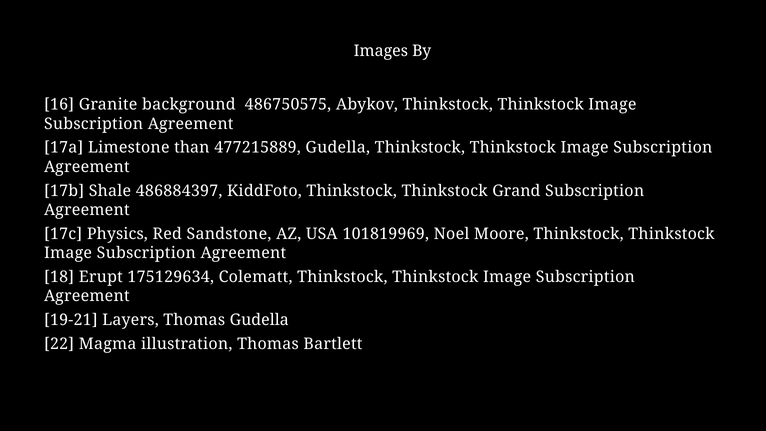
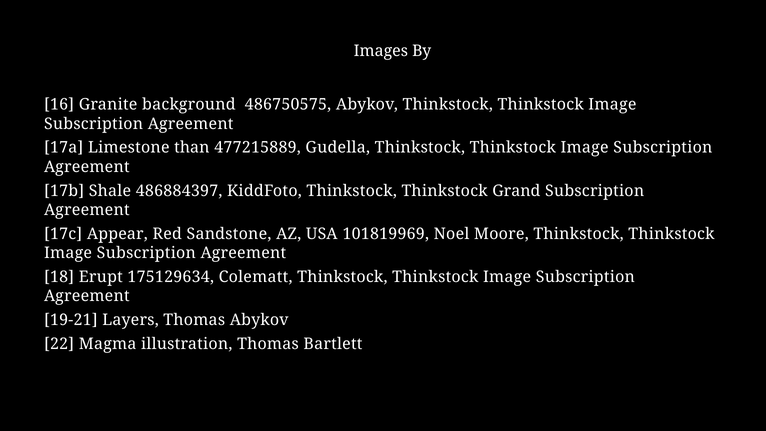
Physics: Physics -> Appear (117, 234)
Thomas Gudella: Gudella -> Abykov (259, 320)
